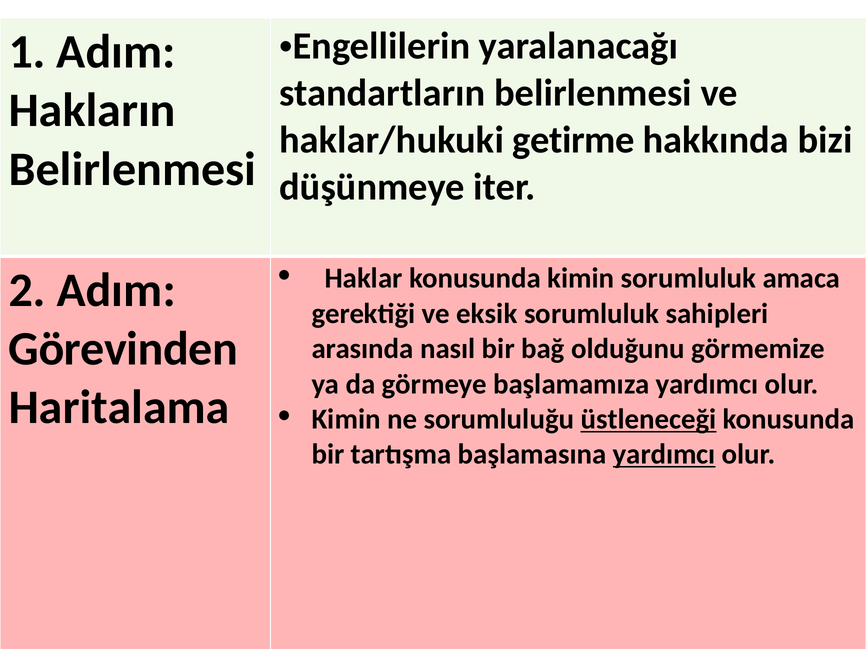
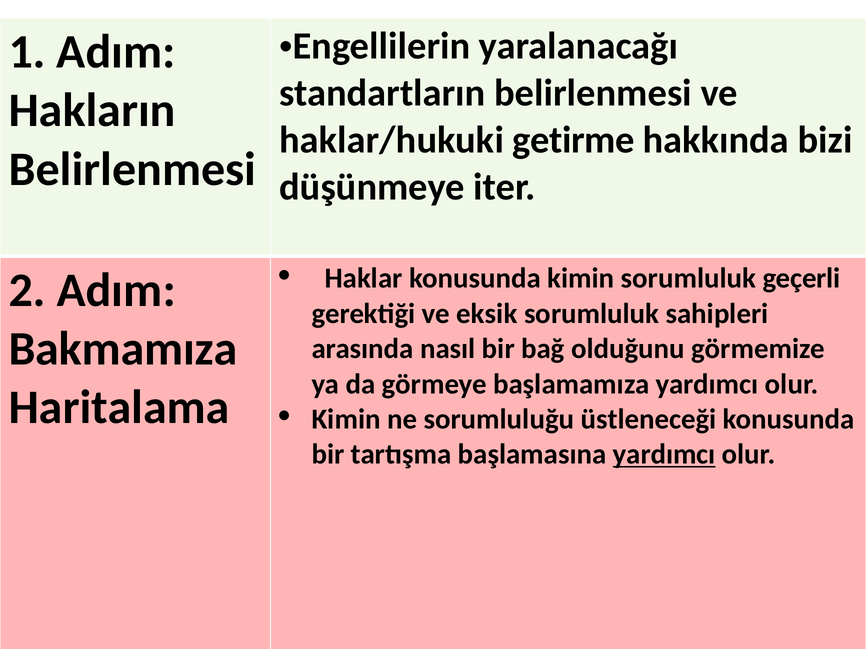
amaca: amaca -> geçerli (801, 279)
Görevinden: Görevinden -> Bakmamıza (123, 349)
üstleneceği underline: present -> none (648, 420)
